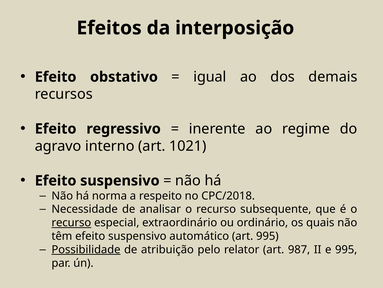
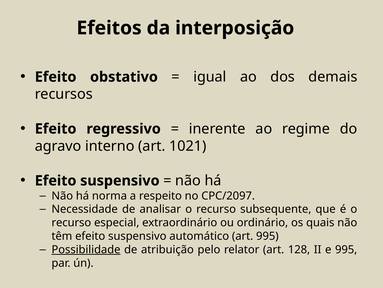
CPC/2018: CPC/2018 -> CPC/2097 (228, 195)
recurso underline: present -> none (71, 222)
987: 987 -> 128 (299, 249)
